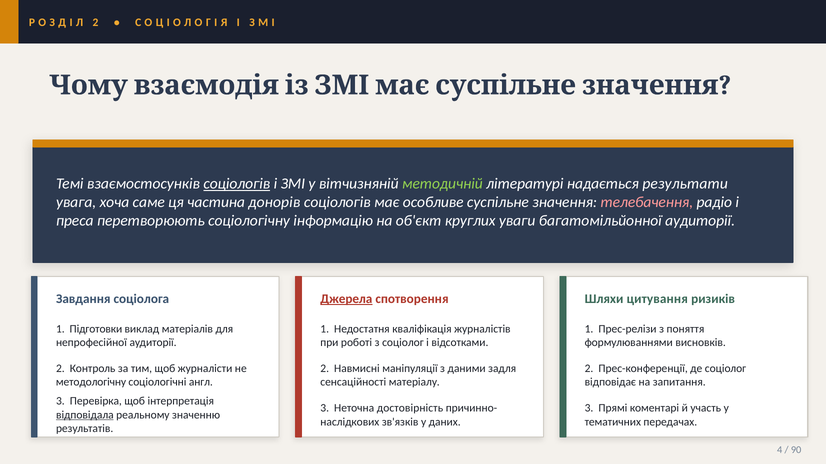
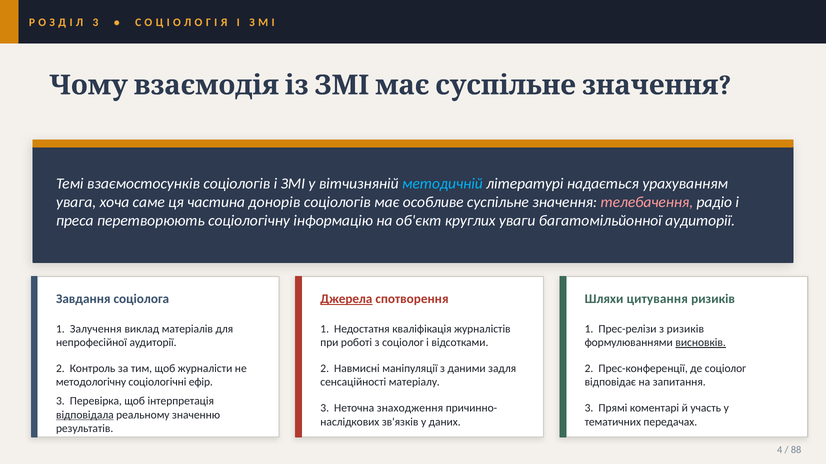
2: 2 -> 3 (96, 22)
соціологів underline: present -> none (237, 184)
методичній colour: light green -> light blue (442, 184)
результати: результати -> урахуванням (685, 184)
Підготовки: Підготовки -> Залучення (96, 329)
з поняття: поняття -> ризиків (685, 329)
висновків underline: none -> present (701, 343)
англ: англ -> ефір (201, 383)
достовірність: достовірність -> знаходження (410, 409)
90: 90 -> 88 (796, 450)
